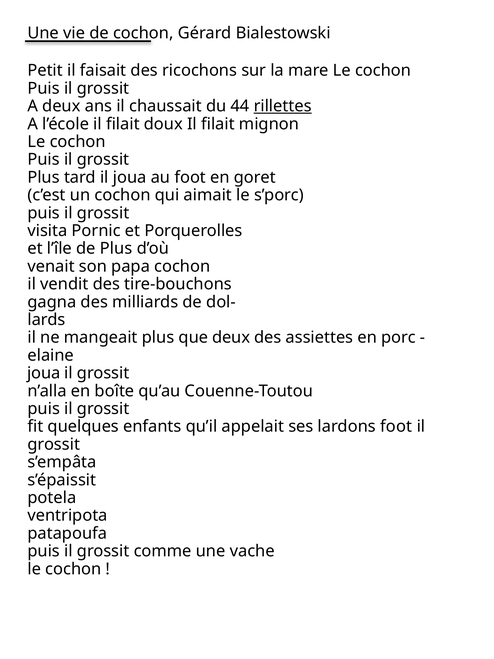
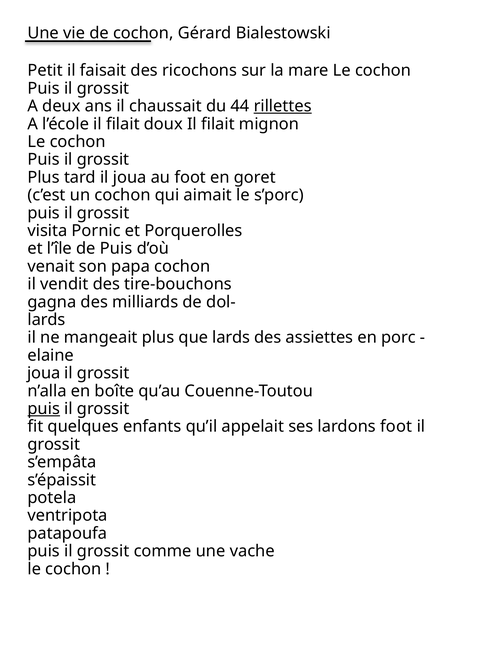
de Plus: Plus -> Puis (116, 248)
que deux: deux -> lards (231, 337)
puis underline: none -> present (44, 409)
